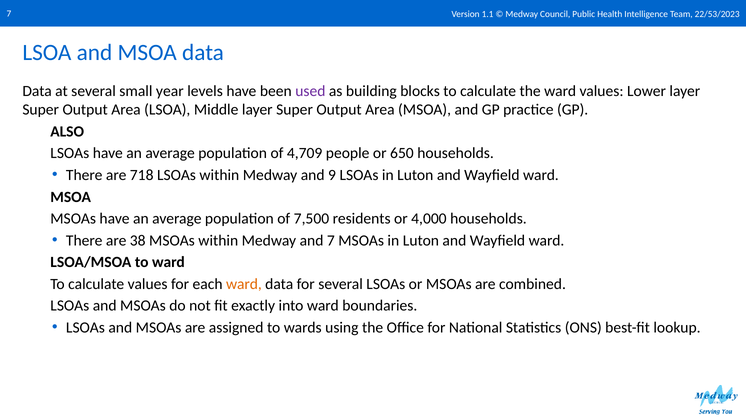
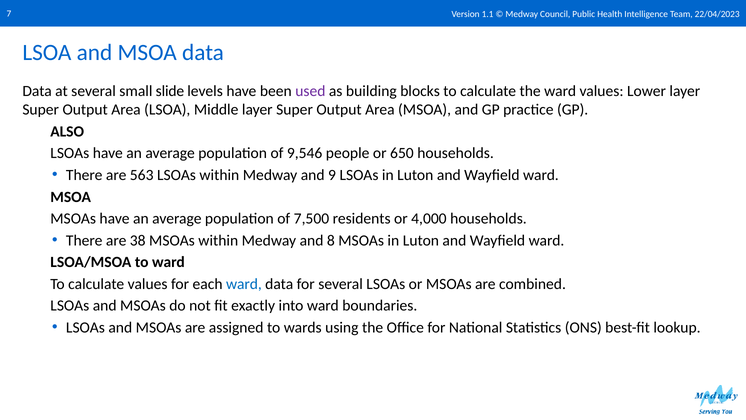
22/53/2023: 22/53/2023 -> 22/04/2023 (717, 14)
year: year -> slide (170, 91)
4,709: 4,709 -> 9,546 (305, 153)
718: 718 -> 563 (142, 175)
and 7: 7 -> 8 (331, 240)
ward colour: orange -> blue (244, 284)
